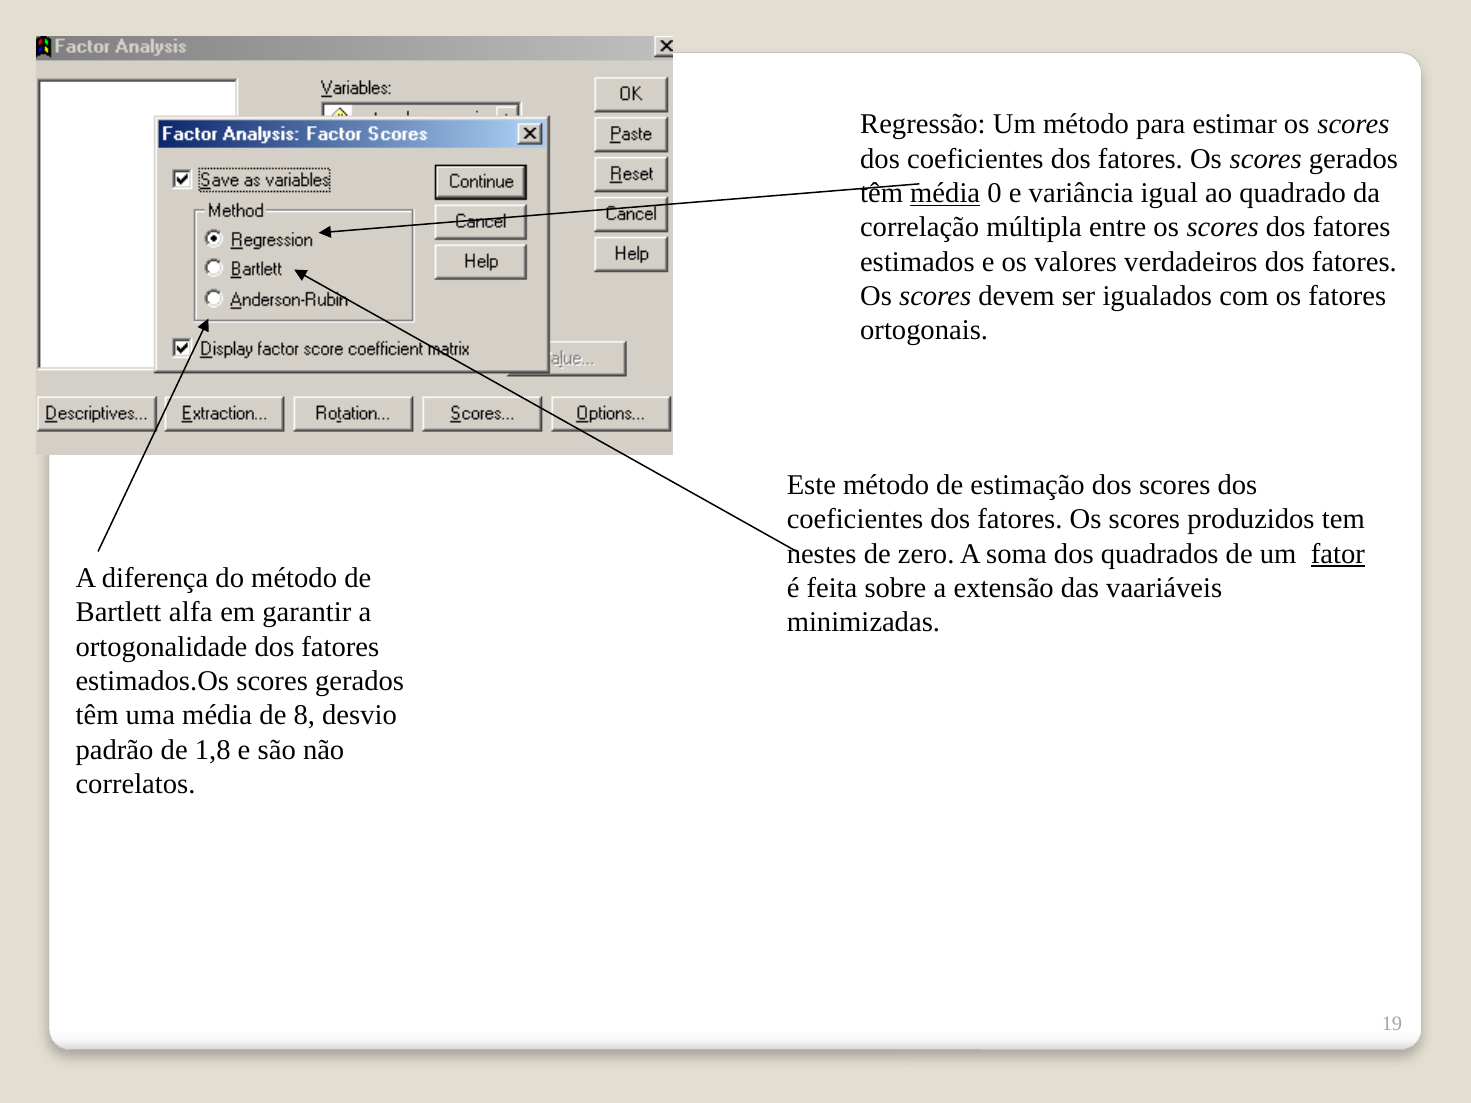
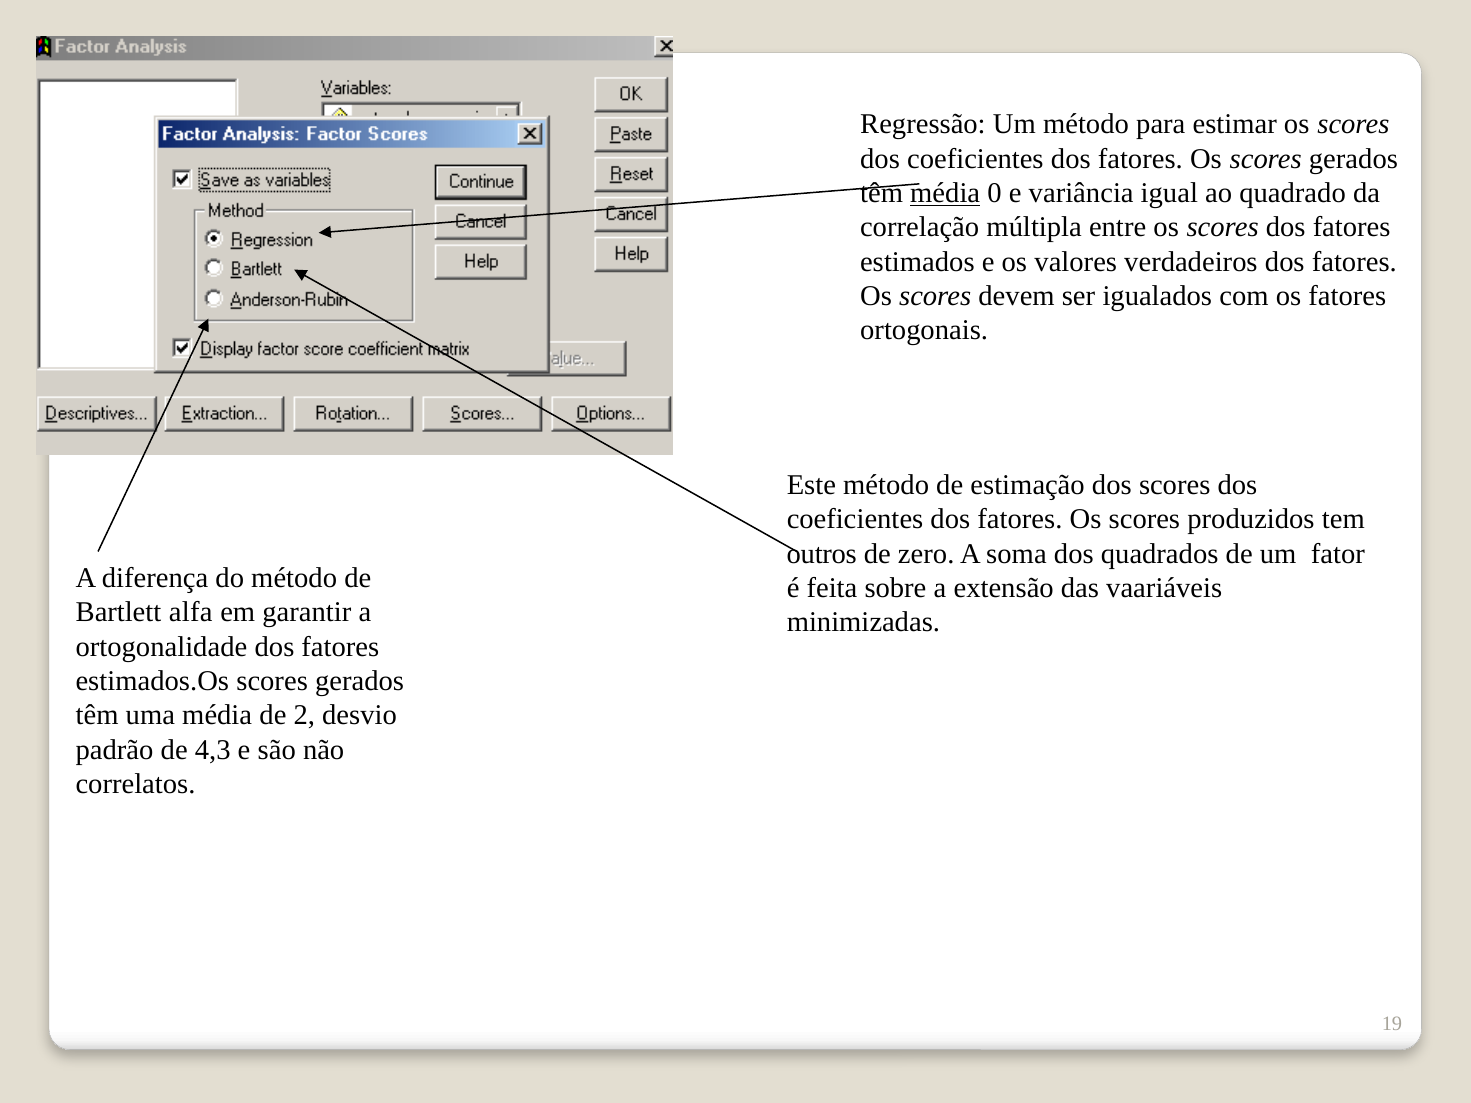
nestes: nestes -> outros (822, 554)
fator underline: present -> none (1338, 554)
8: 8 -> 2 (304, 715)
1,8: 1,8 -> 4,3 (213, 750)
